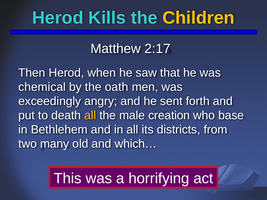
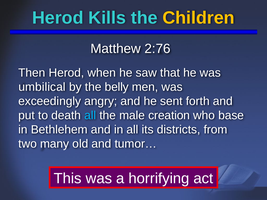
2:17: 2:17 -> 2:76 (157, 49)
chemical: chemical -> umbilical (42, 87)
oath: oath -> belly (117, 87)
all colour: yellow -> light blue (90, 116)
which…: which… -> tumor… (136, 144)
